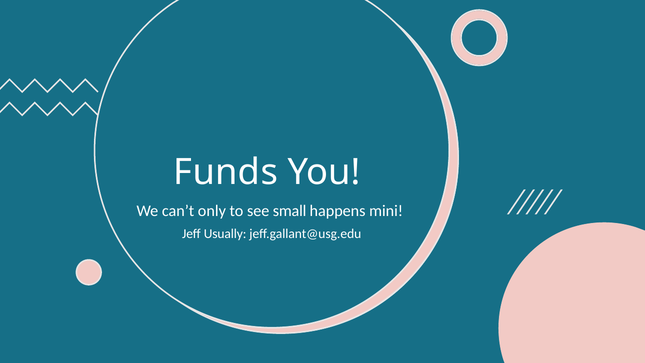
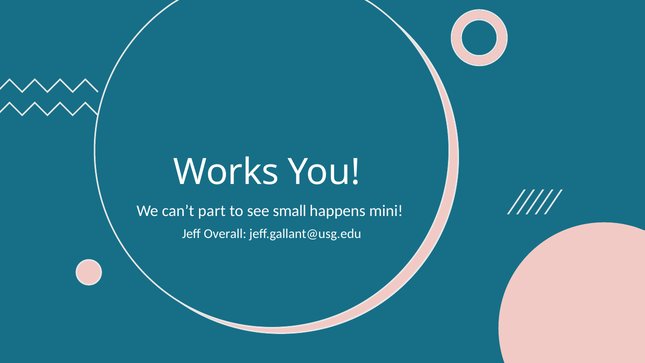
Funds: Funds -> Works (226, 172)
only: only -> part (212, 211)
Usually: Usually -> Overall (225, 234)
